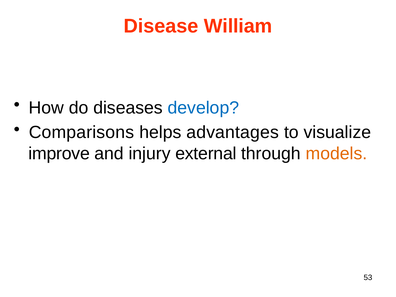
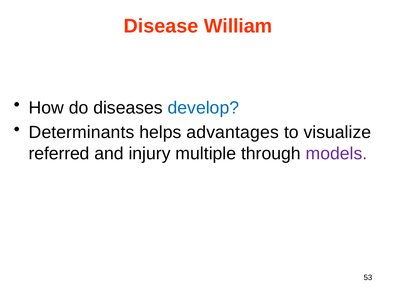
Comparisons: Comparisons -> Determinants (82, 132)
improve: improve -> referred (59, 153)
external: external -> multiple (206, 153)
models colour: orange -> purple (336, 153)
